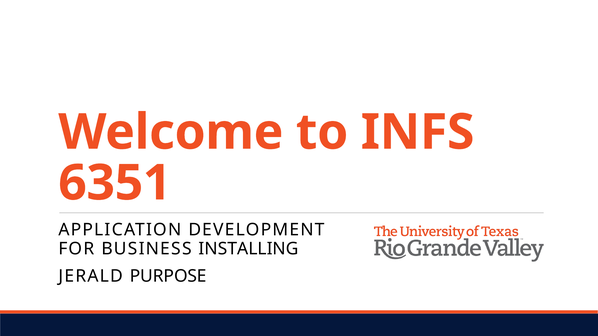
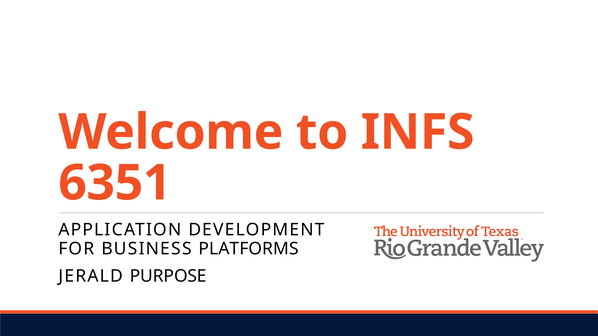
INSTALLING: INSTALLING -> PLATFORMS (249, 249)
